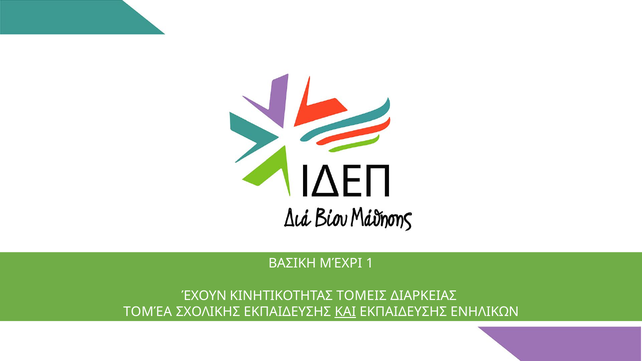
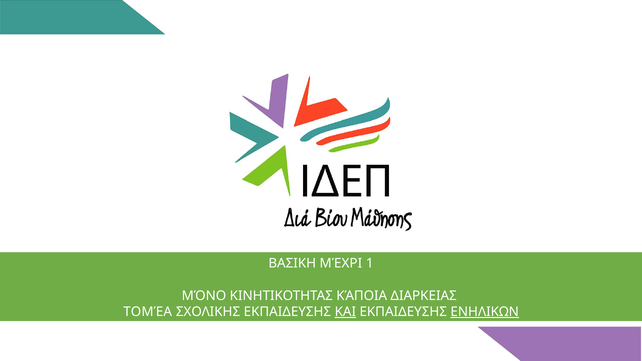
ΈΧΟΥΝ: ΈΧΟΥΝ -> ΜΌΝΟ (204, 296)
ΤΟΜΕΙΣ: ΤΟΜΕΙΣ -> ΚΆΠΟΙΑ (362, 296)
ΕΝΗΛΙΚΩΝ underline: none -> present (485, 312)
